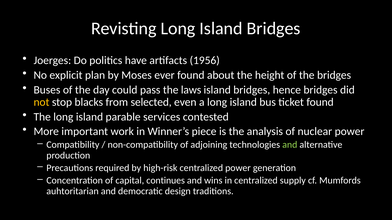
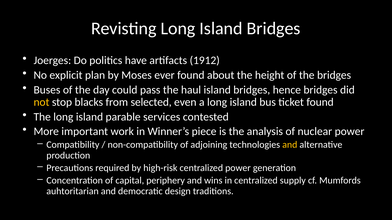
1956: 1956 -> 1912 (205, 61)
laws: laws -> haul (191, 90)
and colour: light green -> yellow (290, 145)
continues: continues -> periphery (166, 181)
